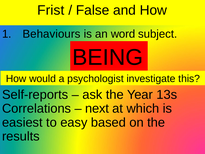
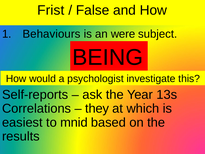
word: word -> were (123, 34)
next: next -> they (97, 108)
easy: easy -> mnid (74, 122)
